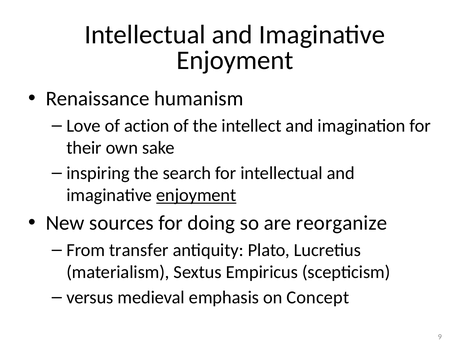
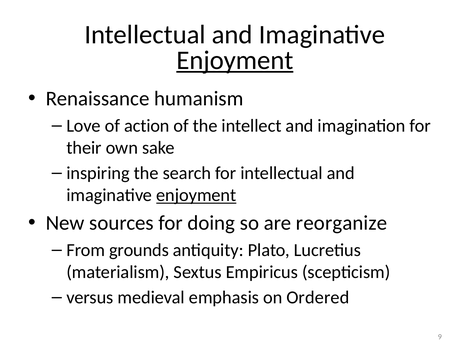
Enjoyment underline: none -> present (235, 60)
transfer: transfer -> grounds (139, 250)
Concept: Concept -> Ordered (318, 297)
